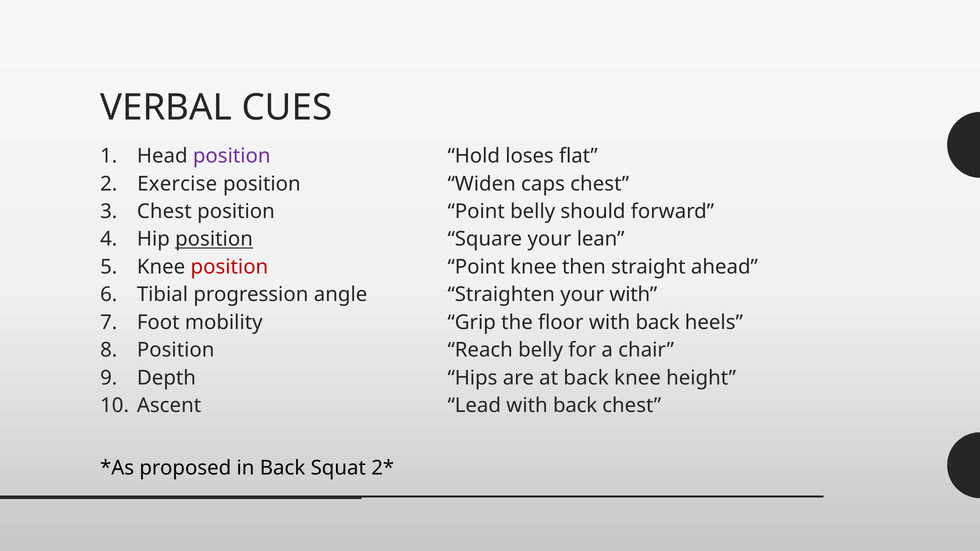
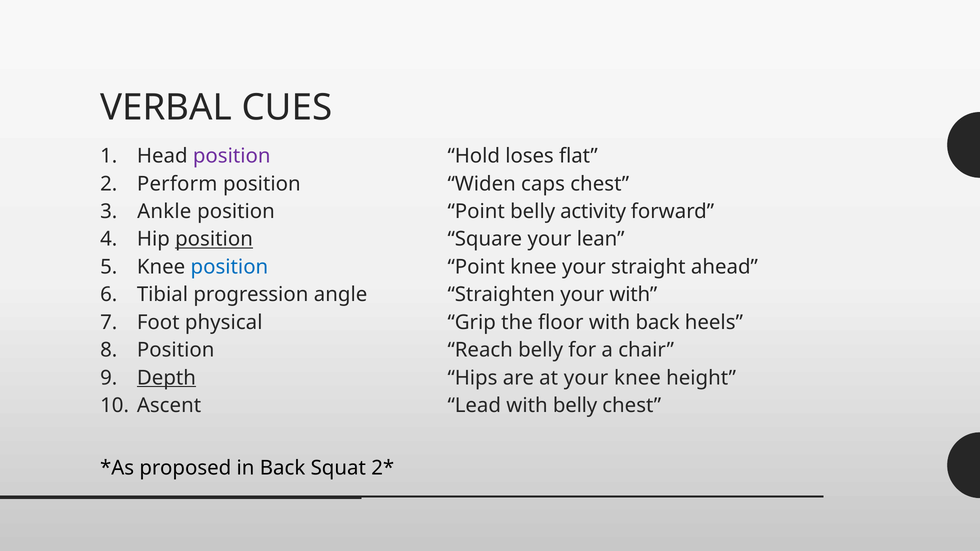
Exercise: Exercise -> Perform (177, 184)
Chest: Chest -> Ankle (164, 212)
should: should -> activity (593, 212)
position colour: red -> blue (229, 267)
knee then: then -> your (584, 267)
mobility: mobility -> physical (224, 323)
Depth underline: none -> present (166, 378)
at back: back -> your (586, 378)
Lead with back: back -> belly (575, 406)
